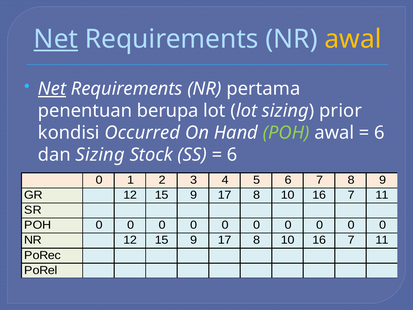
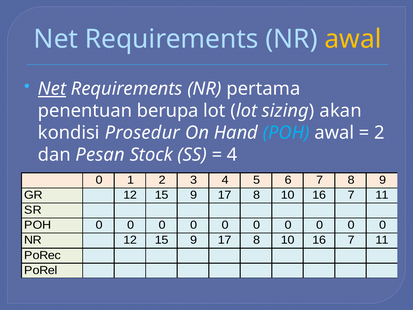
Net underline: present -> none (56, 39)
prior: prior -> akan (341, 111)
Occurred: Occurred -> Prosedur (142, 133)
POH colour: light green -> light blue (286, 133)
6: 6 -> 2 (379, 133)
dan Sizing: Sizing -> Pesan (100, 155)
6: 6 -> 4 (232, 155)
